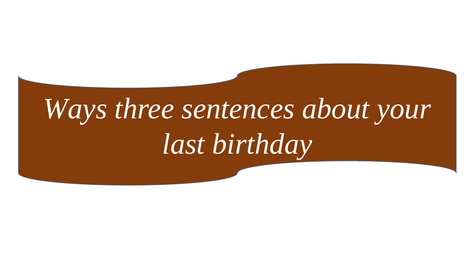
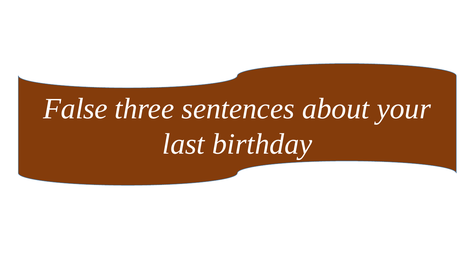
Ways: Ways -> False (75, 109)
